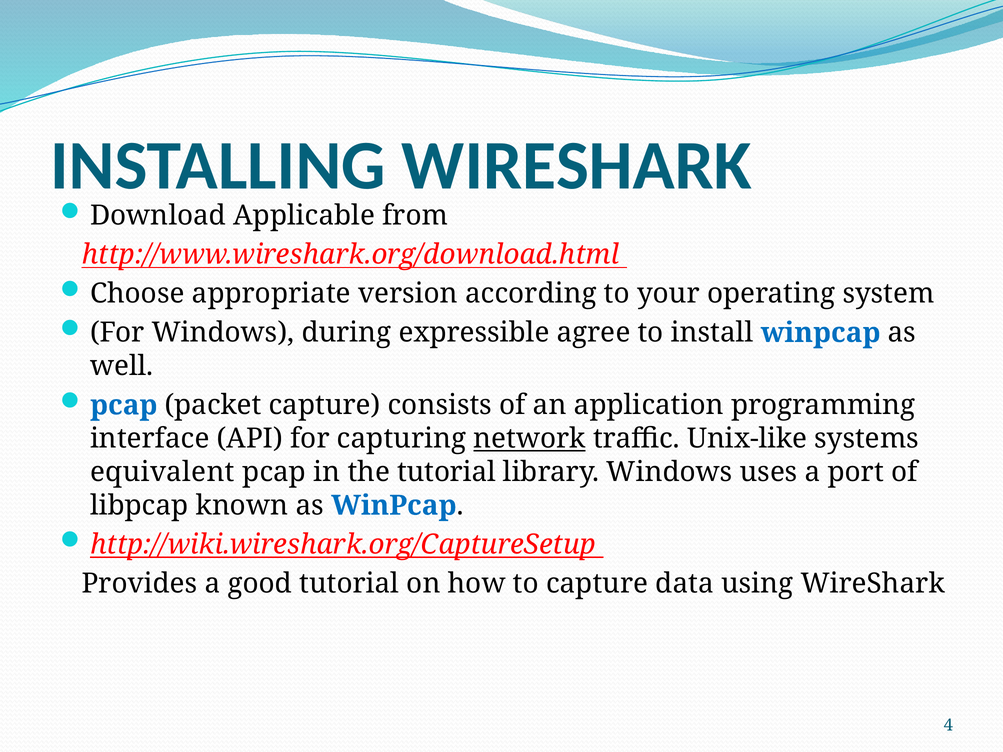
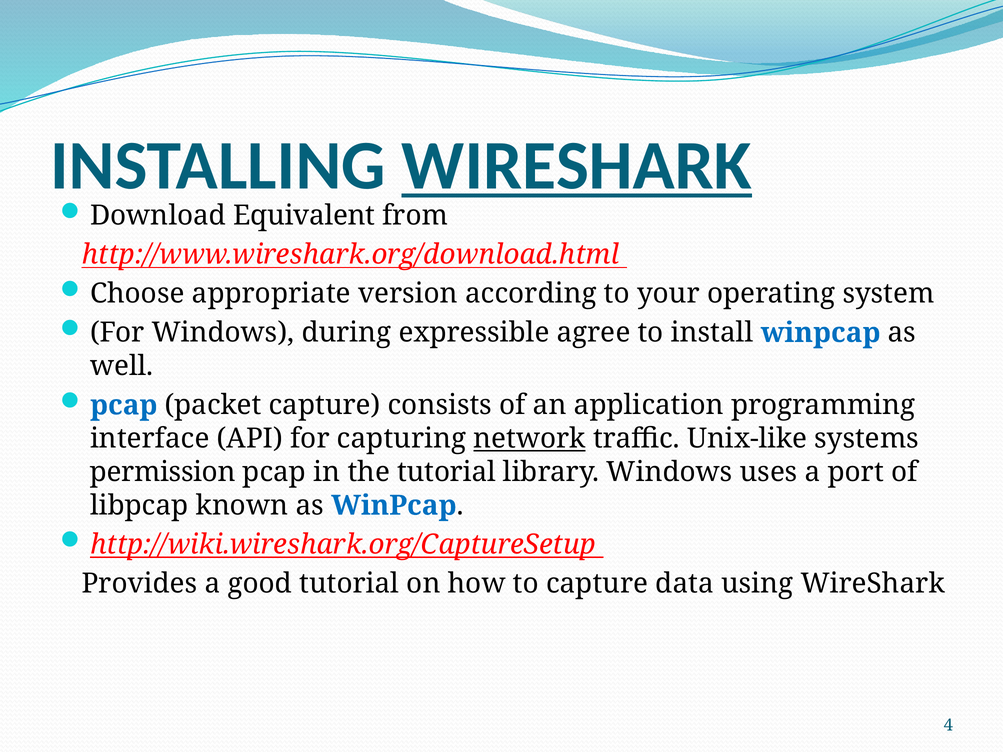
WIRESHARK underline: none -> present (577, 166)
Applicable: Applicable -> Equivalent (304, 216)
equivalent: equivalent -> permission (163, 472)
